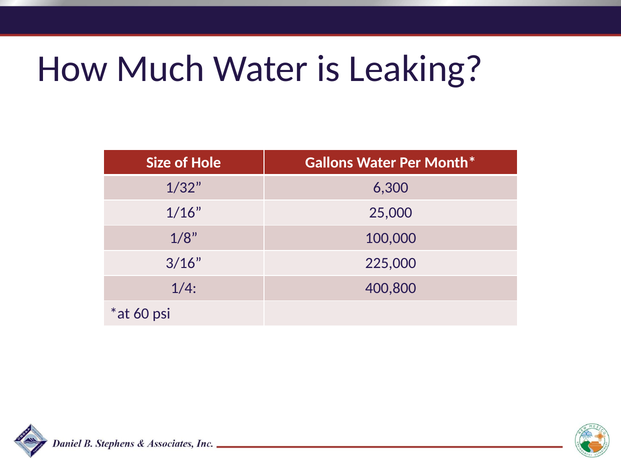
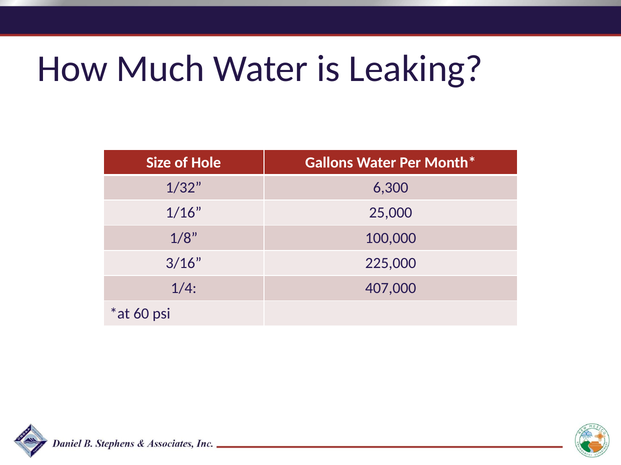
400,800: 400,800 -> 407,000 (391, 289)
